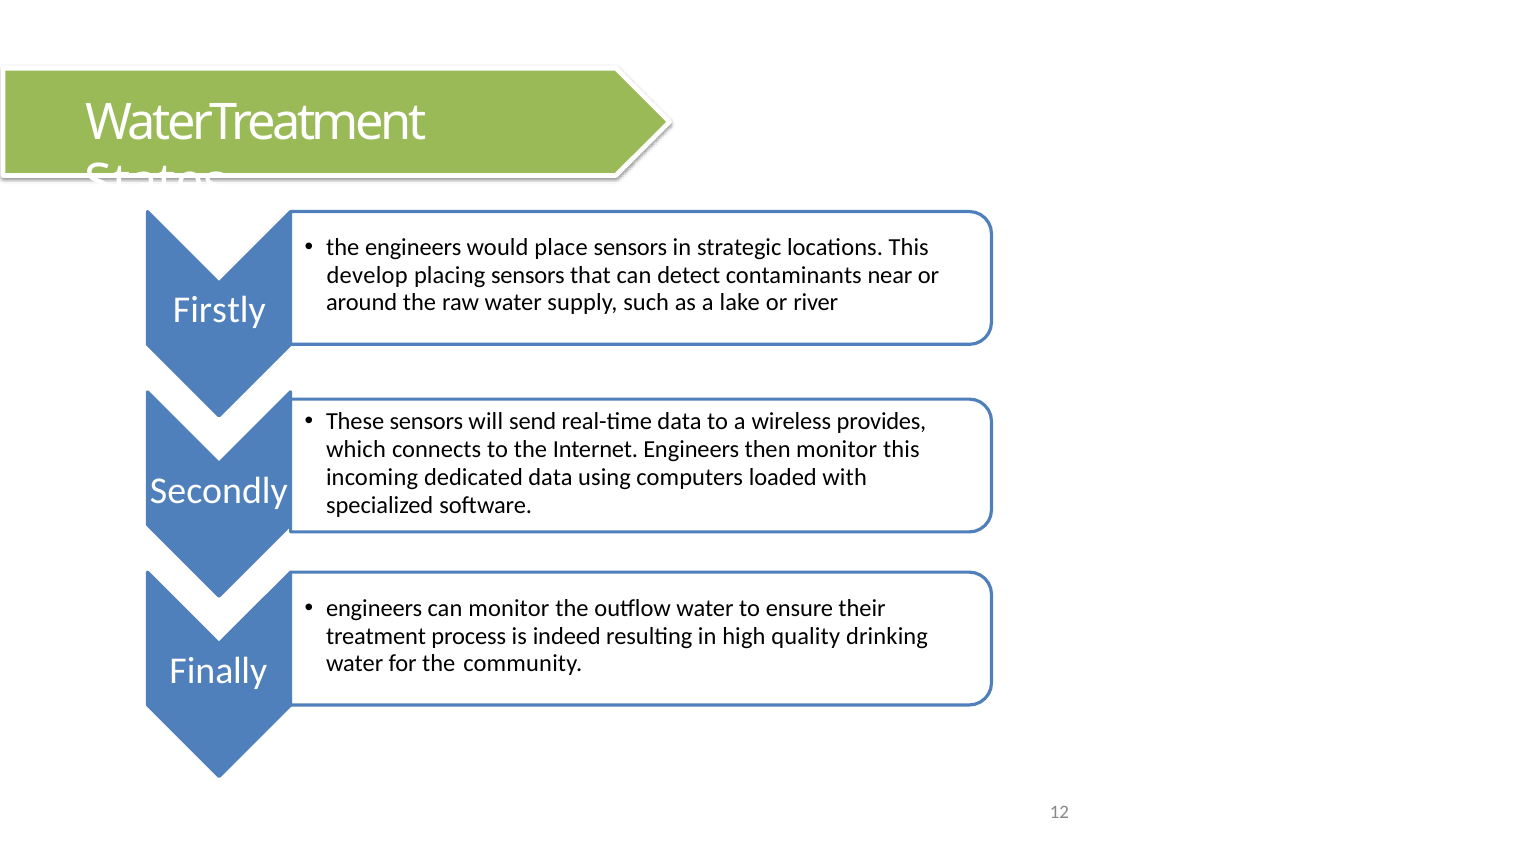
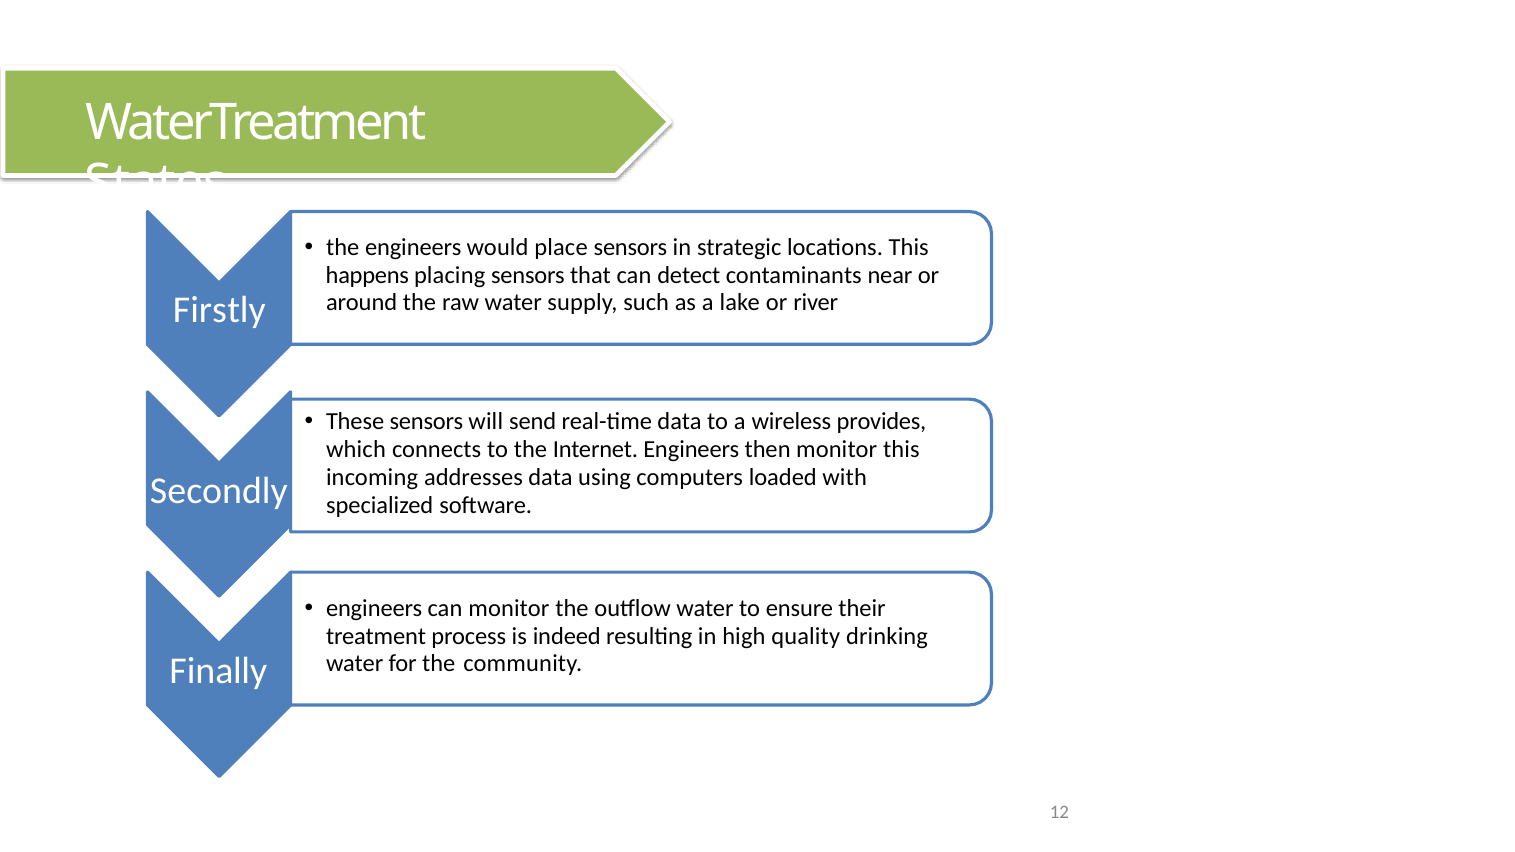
develop: develop -> happens (367, 275)
dedicated: dedicated -> addresses (473, 477)
